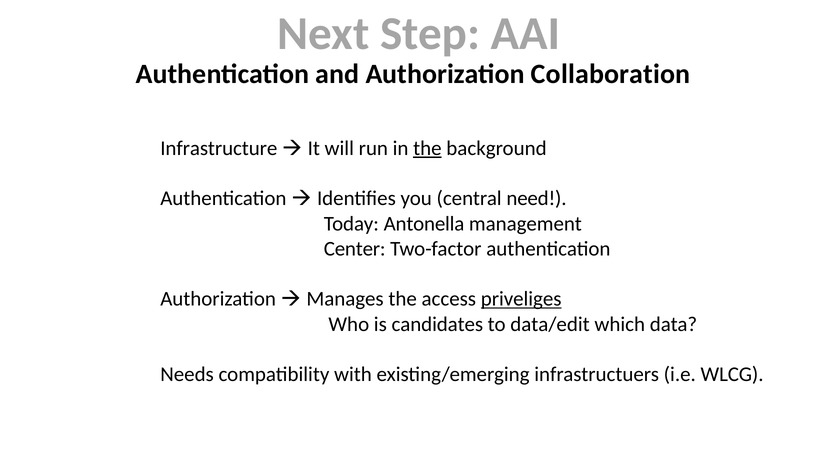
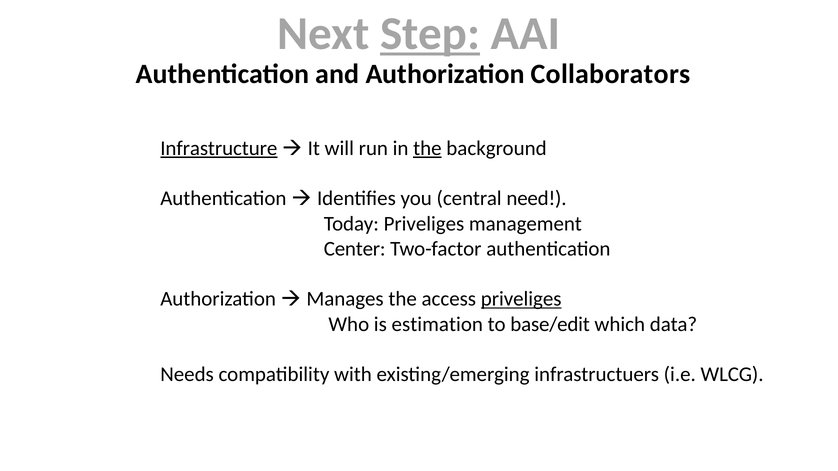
Step underline: none -> present (430, 34)
Collaboration: Collaboration -> Collaborators (611, 74)
Infrastructure underline: none -> present (219, 148)
Today Antonella: Antonella -> Priveliges (424, 224)
candidates: candidates -> estimation (437, 324)
data/edit: data/edit -> base/edit (550, 324)
